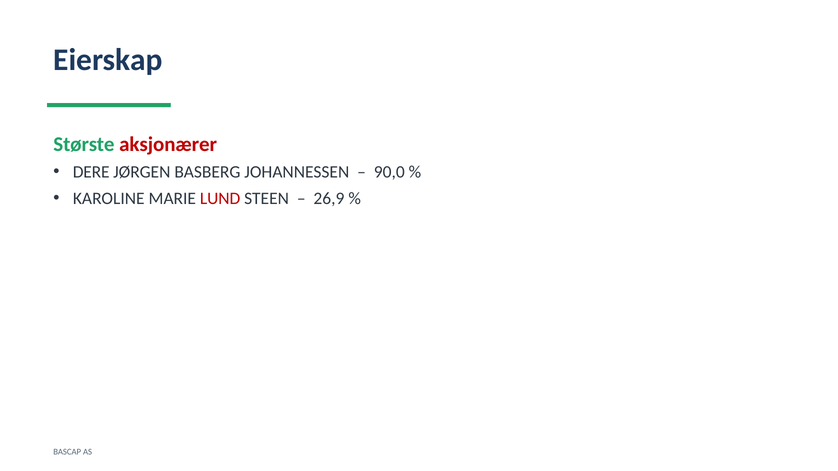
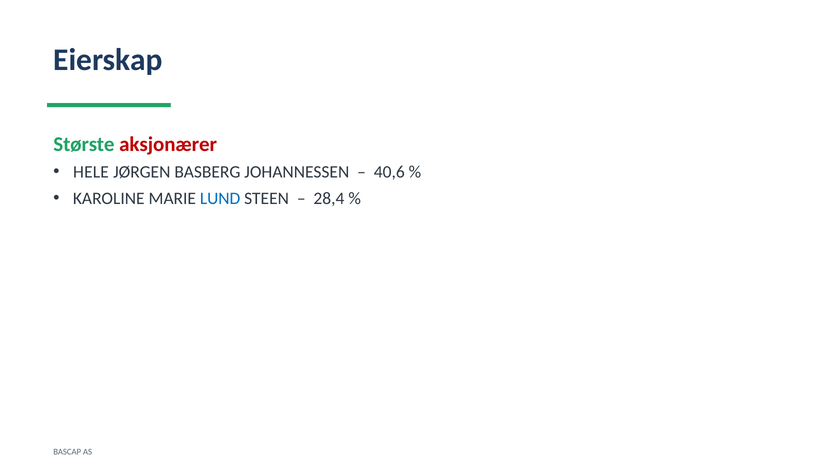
DERE: DERE -> HELE (91, 172)
90,0: 90,0 -> 40,6 (389, 172)
LUND colour: red -> blue (220, 199)
26,9: 26,9 -> 28,4 (329, 199)
